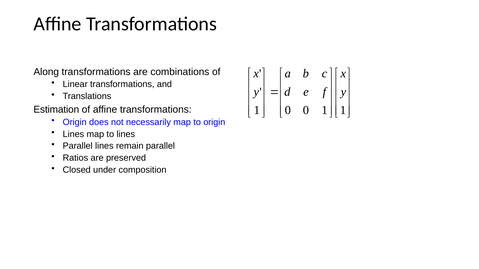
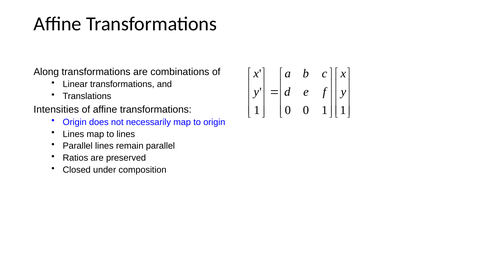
Estimation: Estimation -> Intensities (56, 110)
